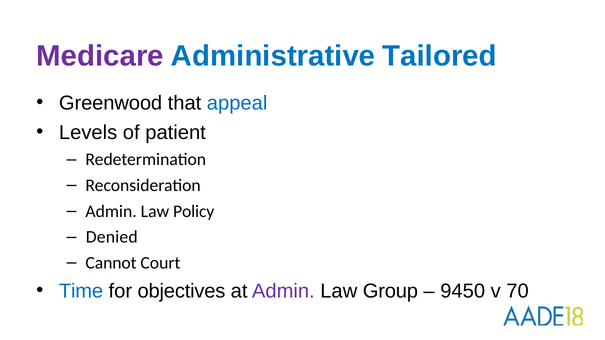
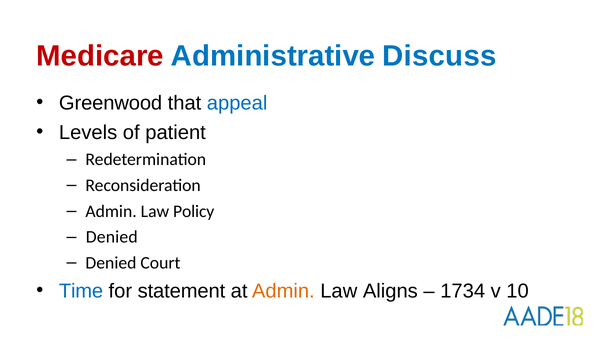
Medicare colour: purple -> red (100, 56)
Tailored: Tailored -> Discuss (439, 56)
Cannot: Cannot -> Denied (111, 263)
objectives: objectives -> statement (181, 292)
Admin colour: purple -> orange (283, 292)
Group: Group -> Aligns (390, 292)
9450: 9450 -> 1734 (463, 292)
70: 70 -> 10 (518, 292)
